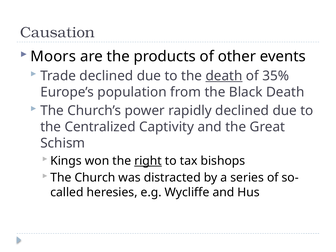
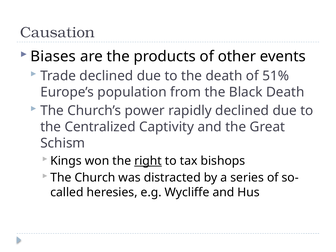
Moors: Moors -> Biases (53, 56)
death underline: present -> none (224, 76)
35%: 35% -> 51% (276, 76)
